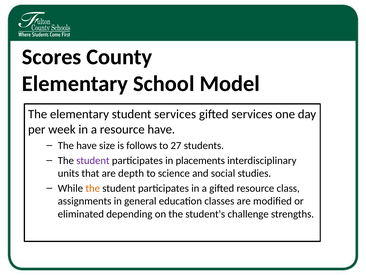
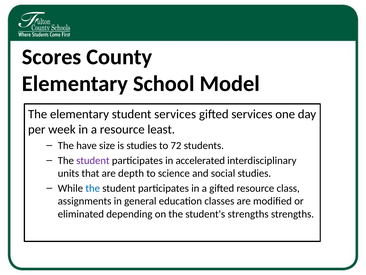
resource have: have -> least (161, 129)
is follows: follows -> studies (142, 145)
27: 27 -> 72 (176, 145)
placements: placements -> accelerated (200, 160)
the colour: orange -> blue (93, 188)
student's challenge: challenge -> strengths (248, 214)
